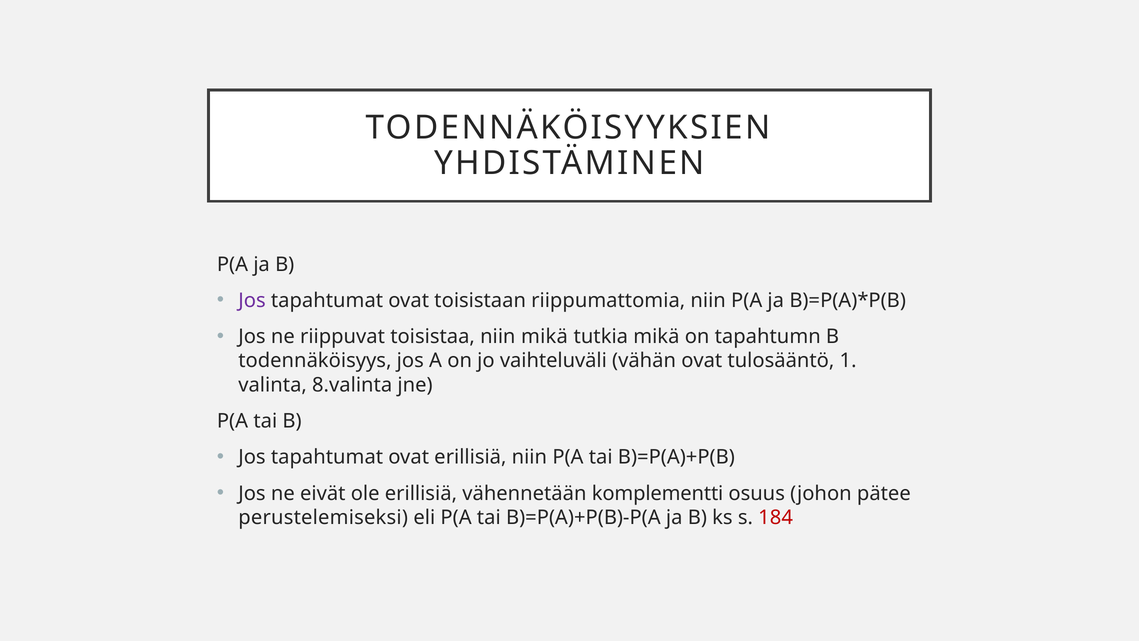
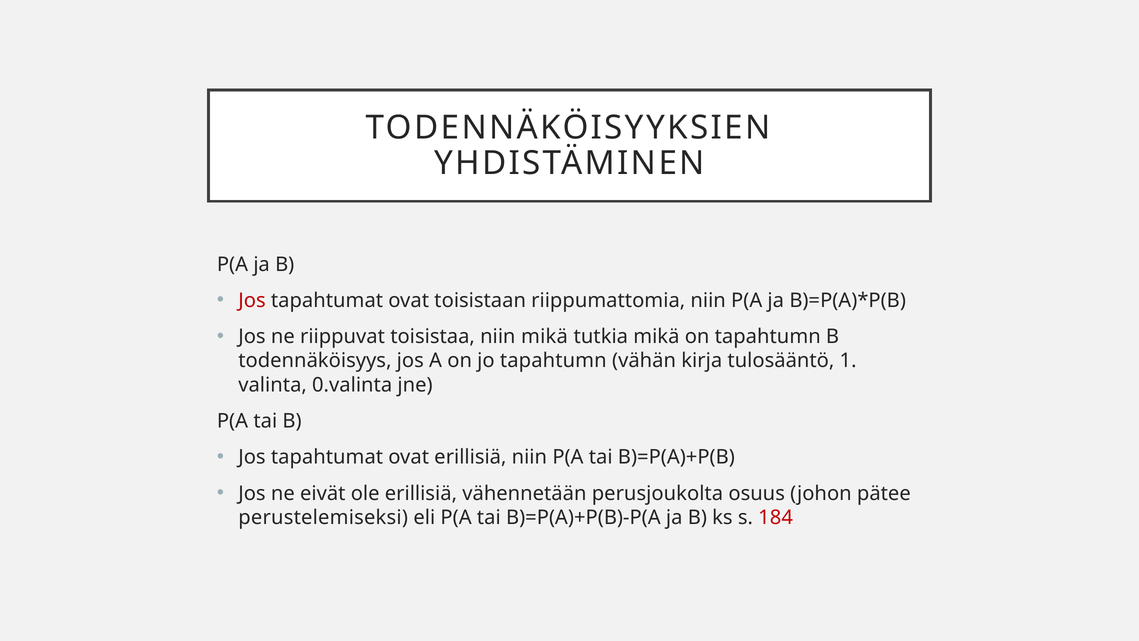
Jos colour: purple -> red (252, 300)
jo vaihteluväli: vaihteluväli -> tapahtumn (553, 361)
vähän ovat: ovat -> kirja (702, 361)
8.valinta: 8.valinta -> 0.valinta (352, 385)
komplementti: komplementti -> perusjoukolta (657, 493)
